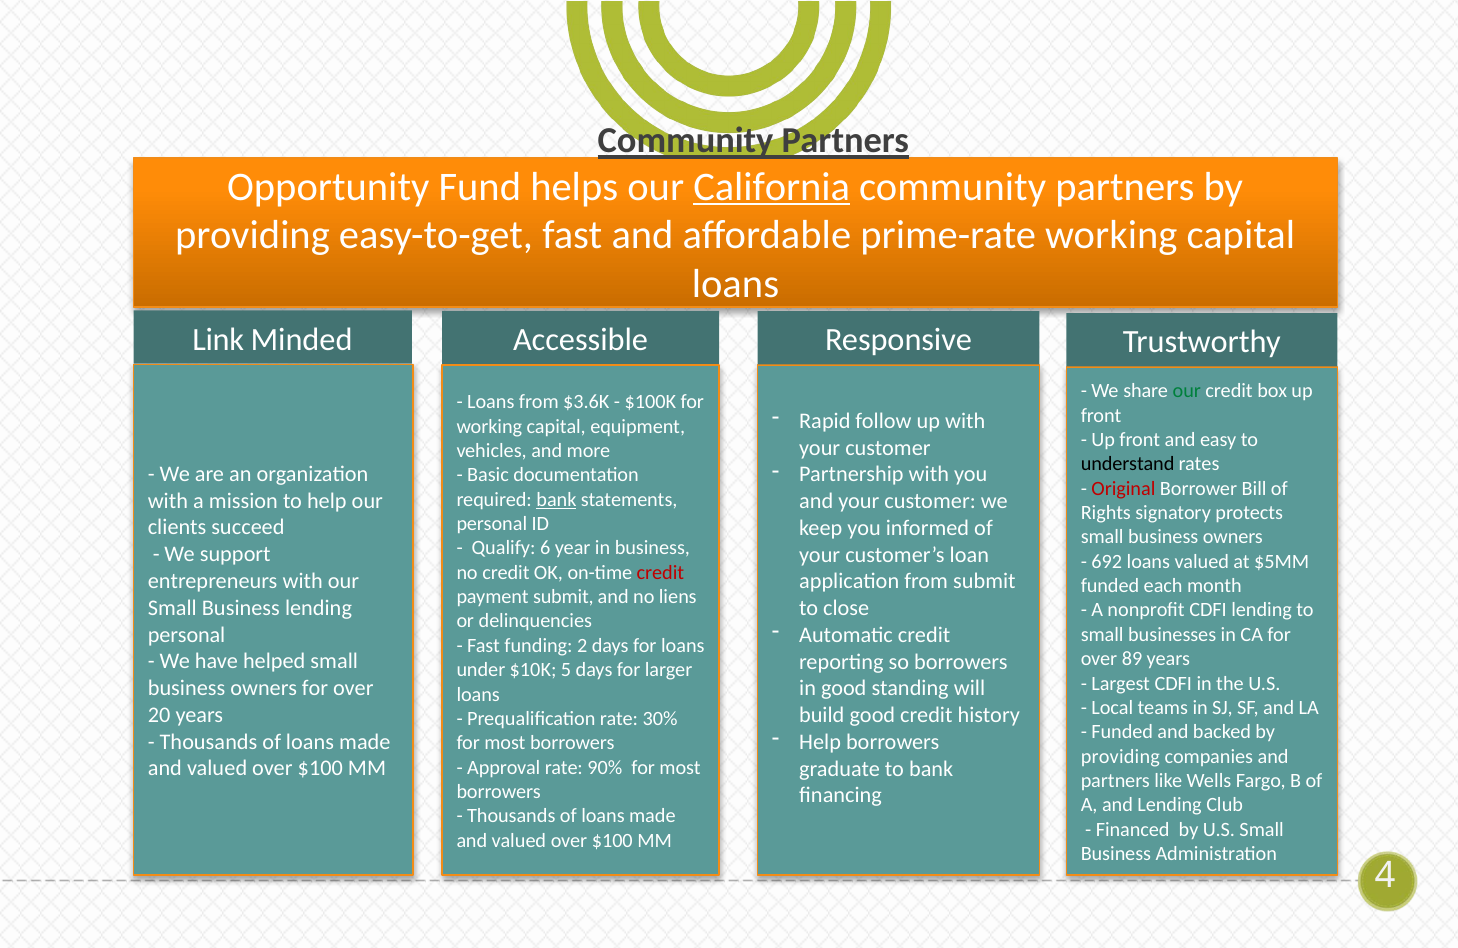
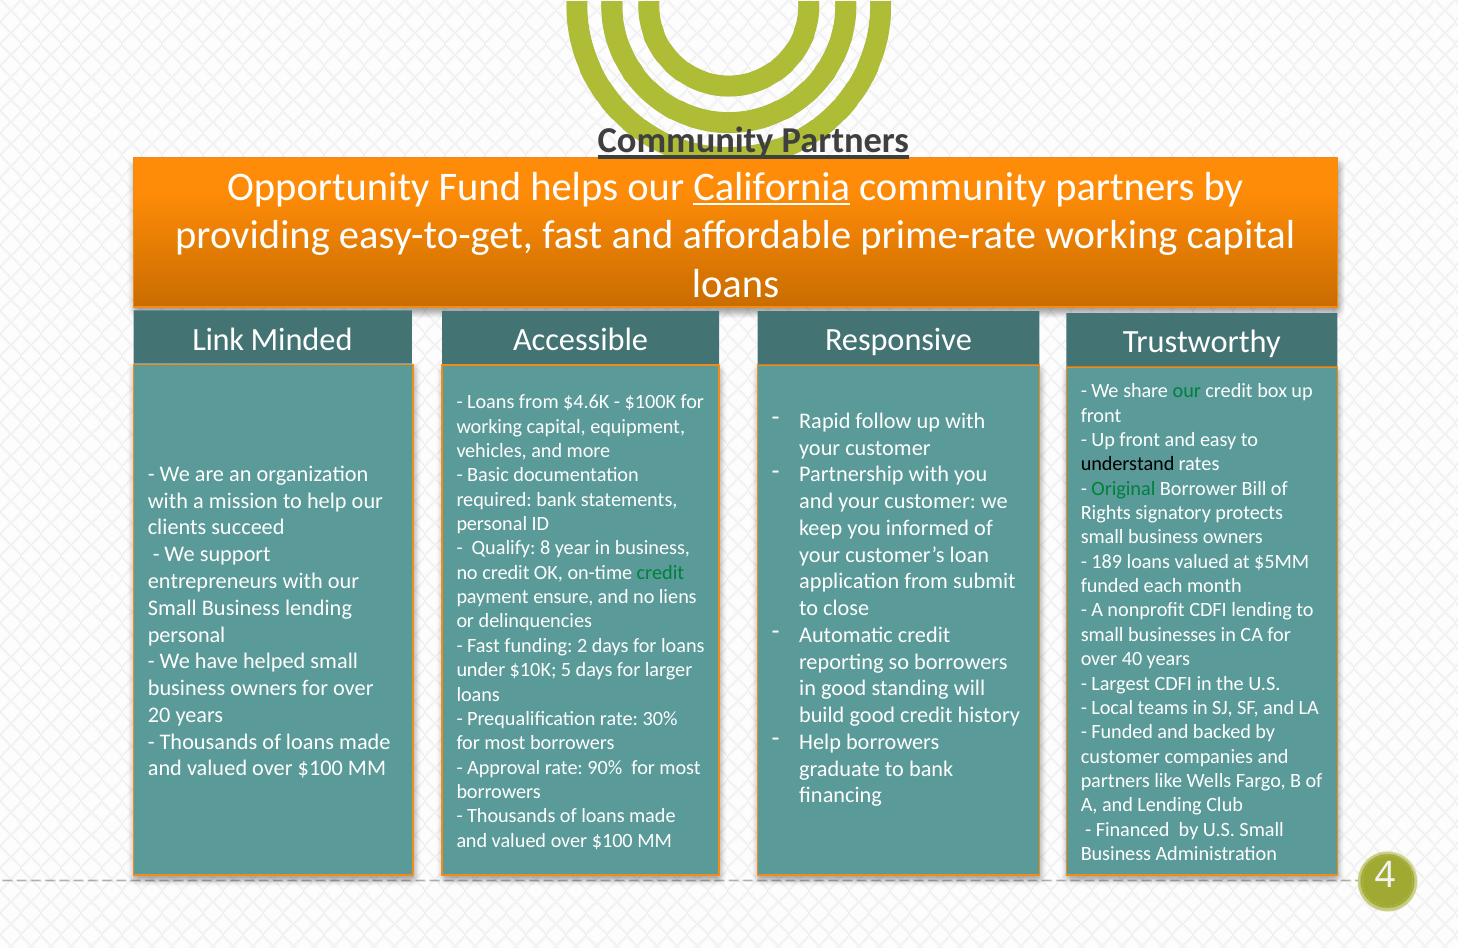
$3.6K: $3.6K -> $4.6K (586, 402)
Original colour: red -> green (1123, 488)
bank underline: present -> none (556, 499)
6: 6 -> 8 (545, 548)
692: 692 -> 189 (1107, 561)
credit colour: red -> green (660, 572)
payment submit: submit -> ensure (563, 597)
89: 89 -> 40 (1132, 659)
providing: providing -> customer (1120, 756)
